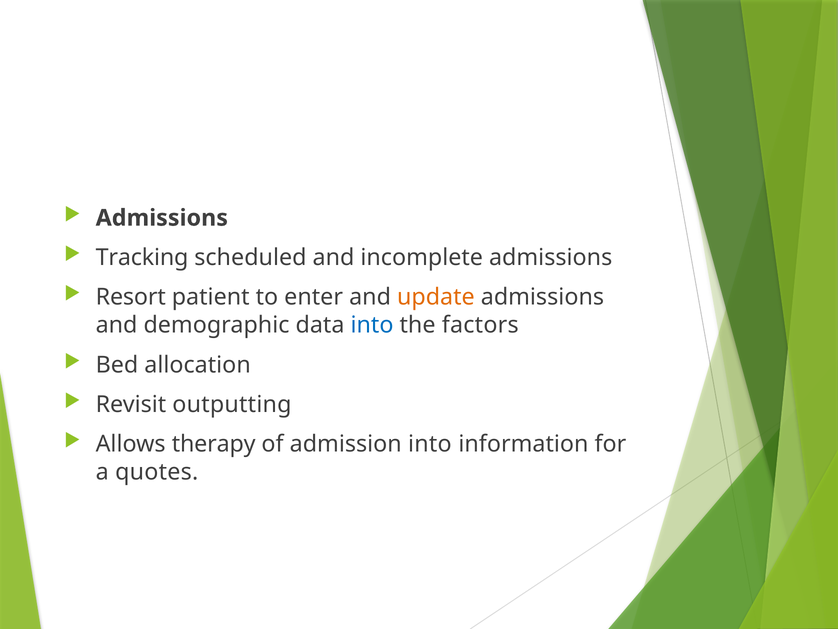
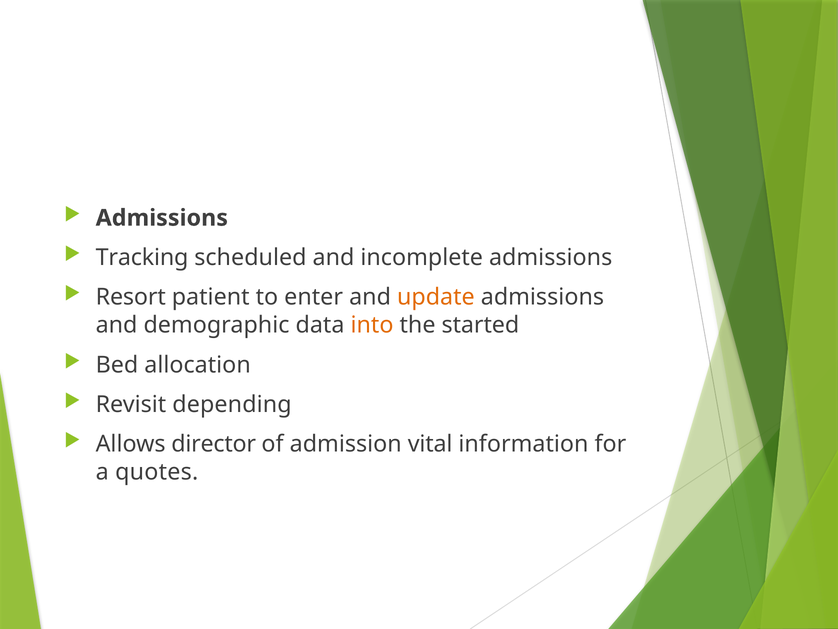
into colour: blue -> orange (372, 325)
factors: factors -> started (480, 325)
outputting: outputting -> depending (232, 404)
therapy: therapy -> director (214, 444)
admission into: into -> vital (430, 444)
